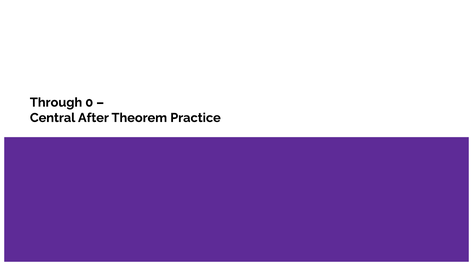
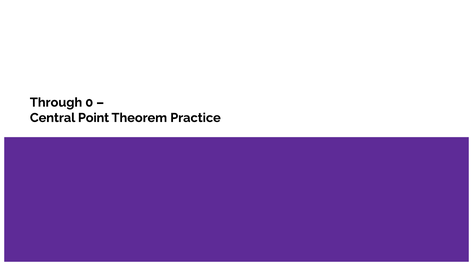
After: After -> Point (94, 118)
